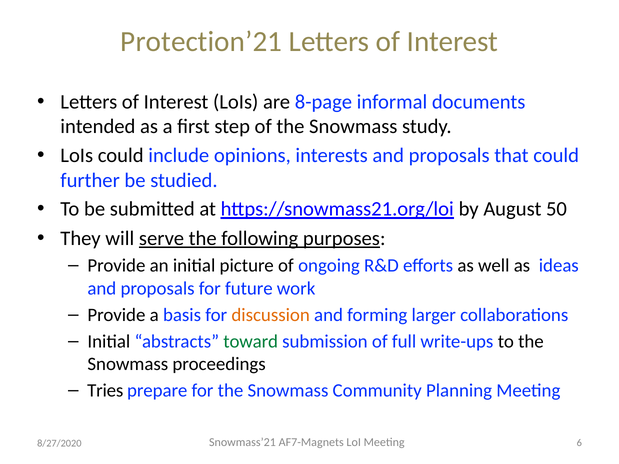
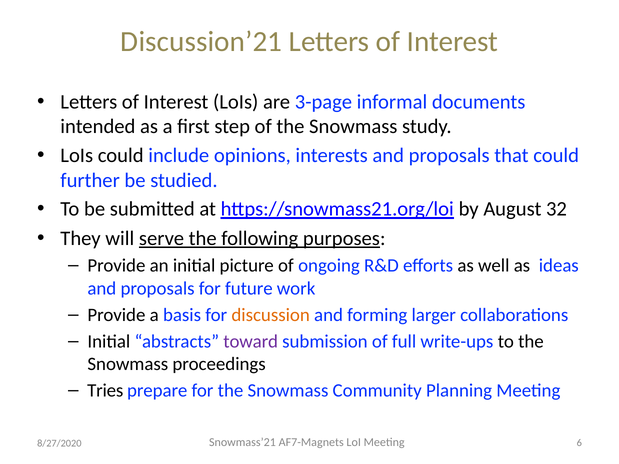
Protection’21: Protection’21 -> Discussion’21 (201, 42)
8-page: 8-page -> 3-page (323, 102)
50: 50 -> 32 (556, 209)
toward colour: green -> purple (251, 341)
